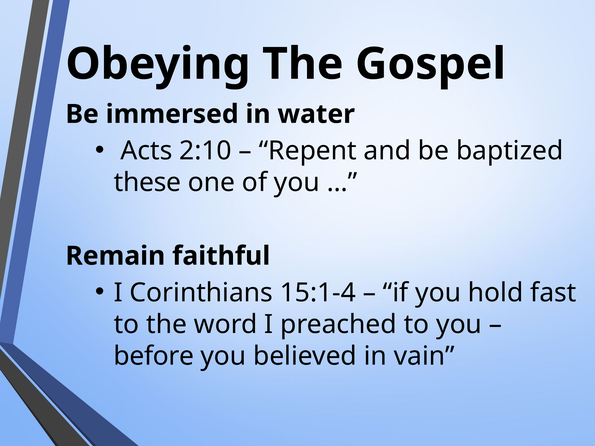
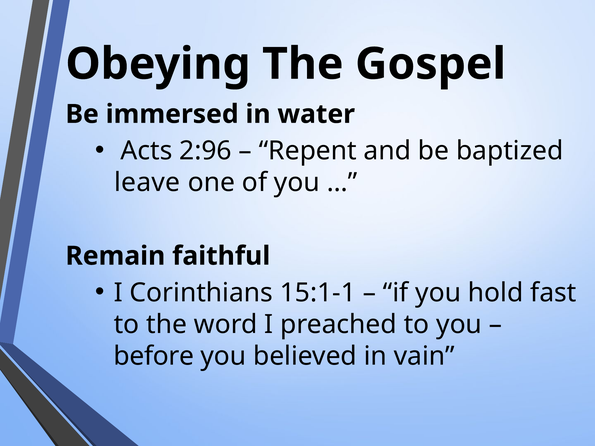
2:10: 2:10 -> 2:96 (206, 151)
these: these -> leave (147, 183)
15:1-4: 15:1-4 -> 15:1-1 (318, 293)
